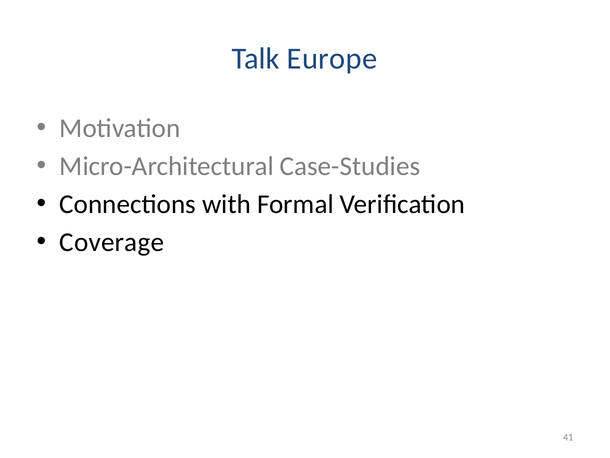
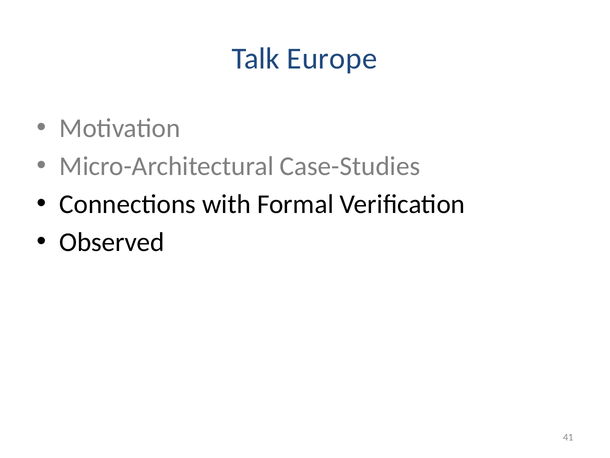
Coverage: Coverage -> Observed (112, 242)
